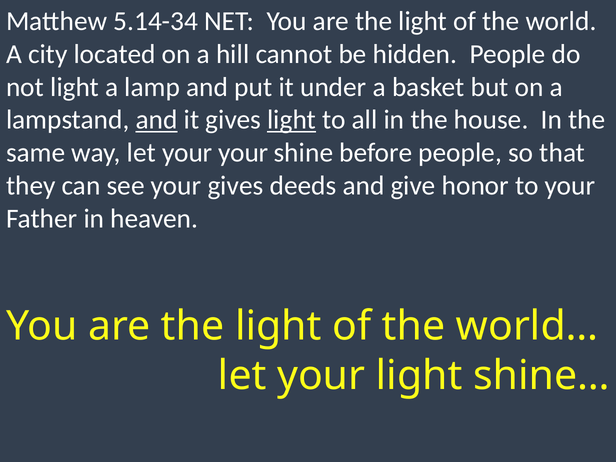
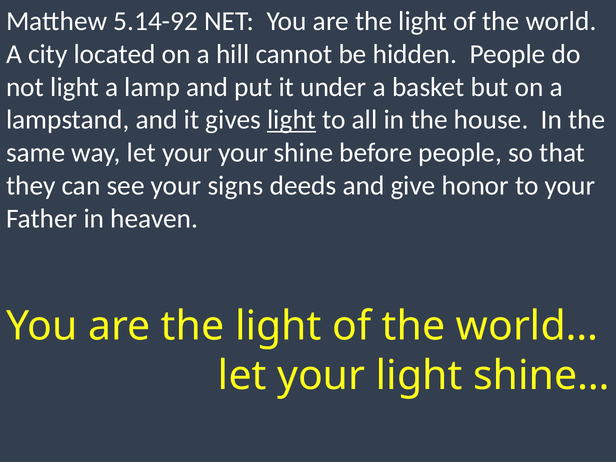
5.14-34: 5.14-34 -> 5.14-92 (156, 21)
and underline: present -> none (157, 120)
your gives: gives -> signs (235, 186)
